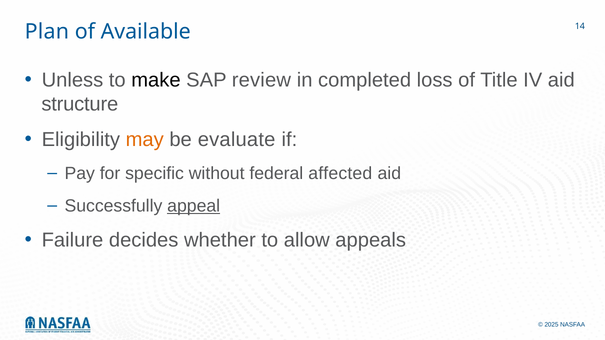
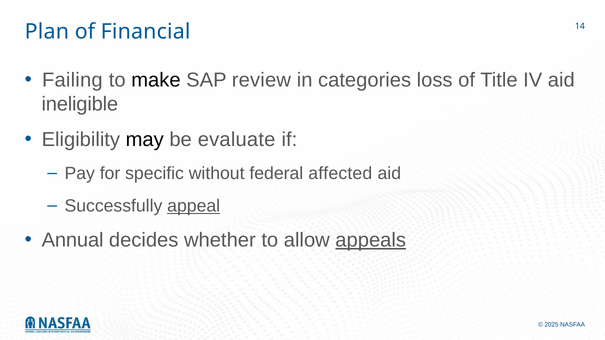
Available: Available -> Financial (146, 32)
Unless: Unless -> Failing (72, 80)
completed: completed -> categories (365, 80)
structure: structure -> ineligible (80, 104)
may colour: orange -> black (145, 140)
Failure: Failure -> Annual (73, 240)
appeals underline: none -> present (371, 240)
